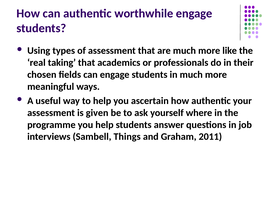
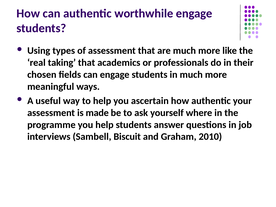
given: given -> made (97, 113)
Things: Things -> Biscuit (127, 137)
2011: 2011 -> 2010 (210, 137)
